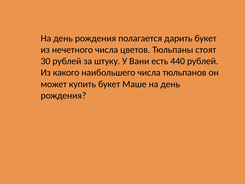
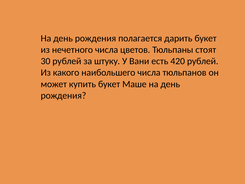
440: 440 -> 420 (178, 61)
